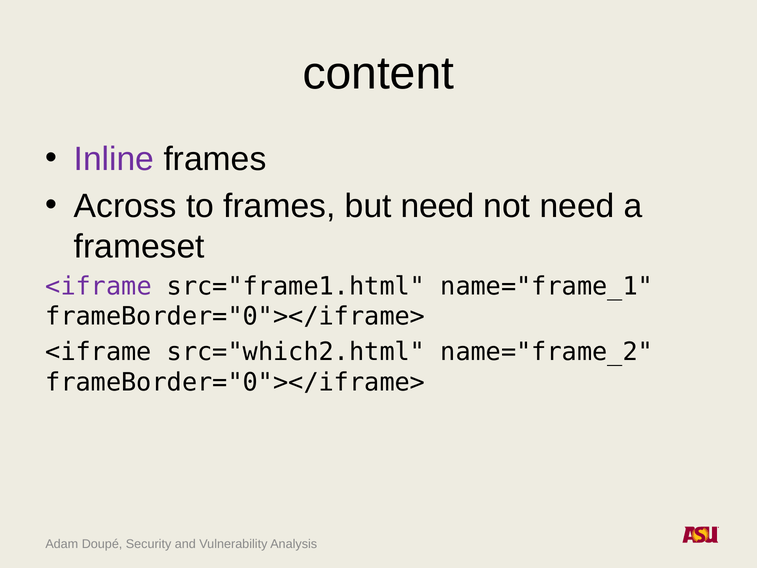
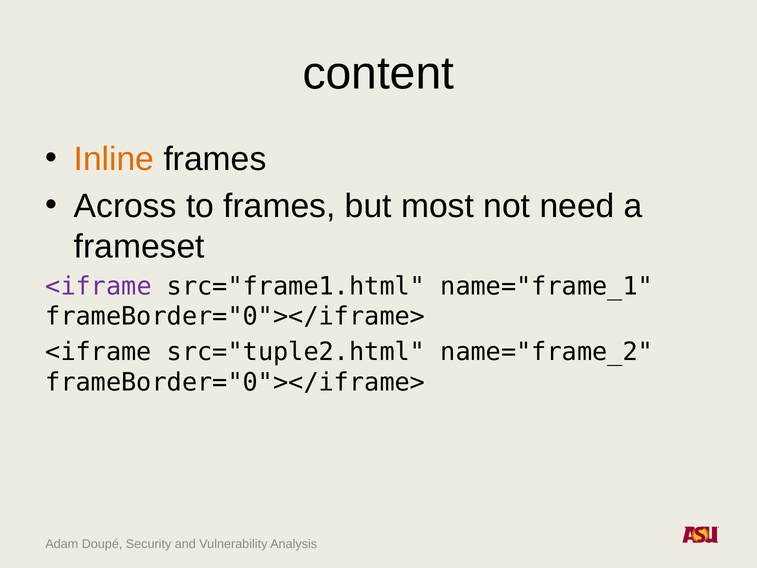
Inline colour: purple -> orange (114, 159)
but need: need -> most (438, 206)
src="which2.html: src="which2.html -> src="tuple2.html (296, 352)
